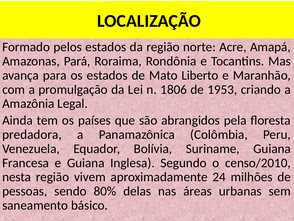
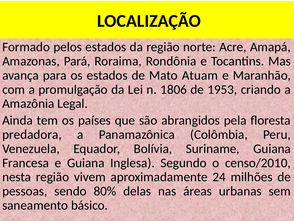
Liberto: Liberto -> Atuam (200, 75)
